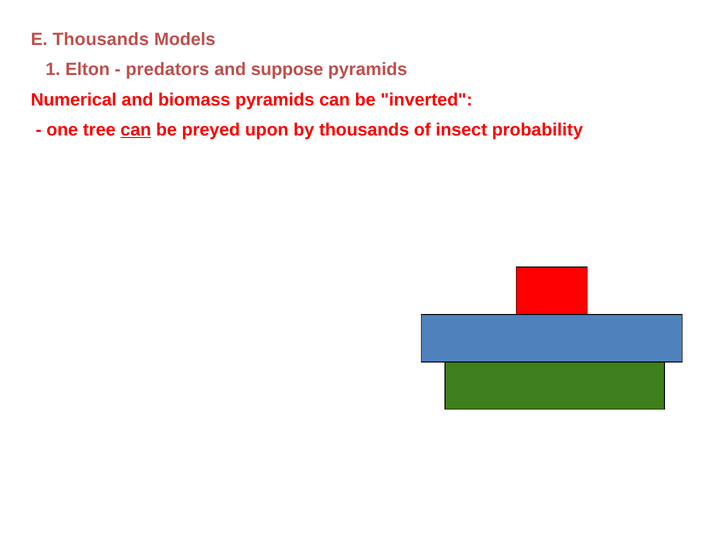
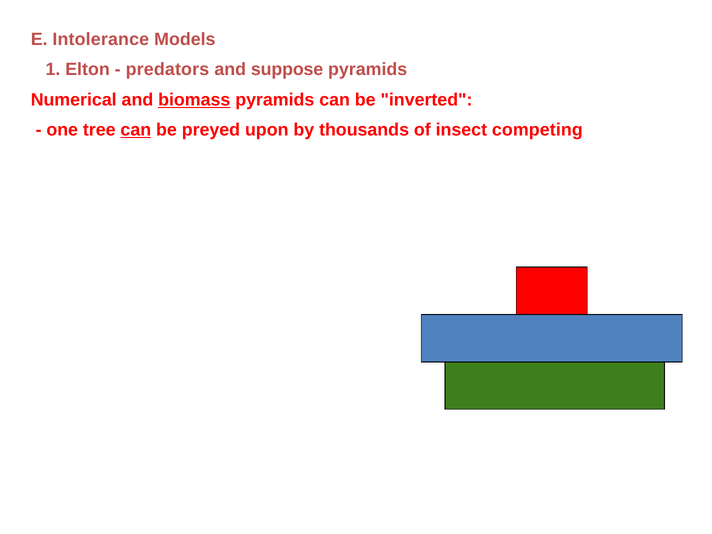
E Thousands: Thousands -> Intolerance (101, 39)
biomass underline: none -> present (194, 100)
probability: probability -> competing (537, 130)
